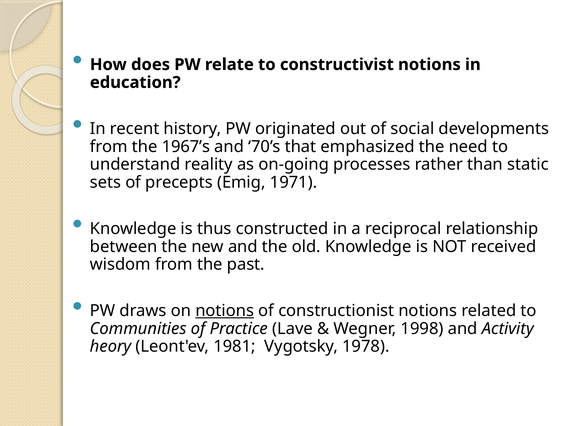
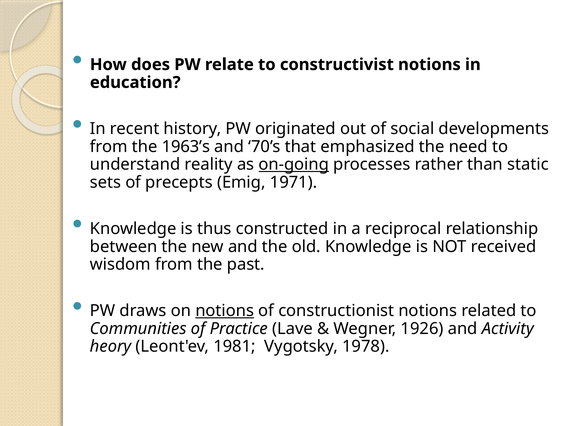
1967’s: 1967’s -> 1963’s (186, 147)
on-going underline: none -> present (294, 165)
1998: 1998 -> 1926 (422, 329)
